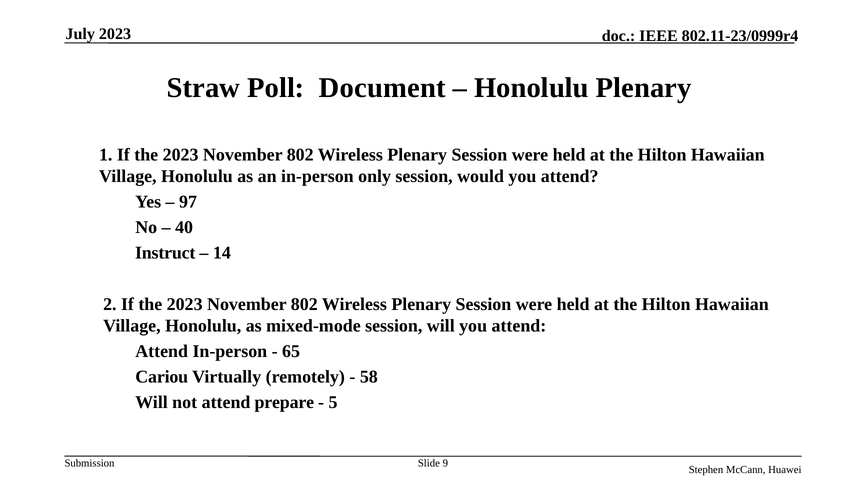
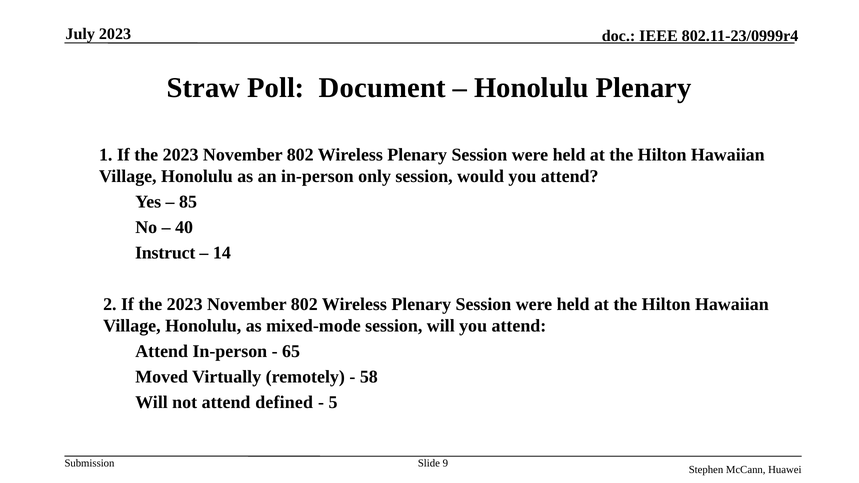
97: 97 -> 85 (188, 202)
Cariou: Cariou -> Moved (162, 377)
prepare: prepare -> defined (284, 402)
